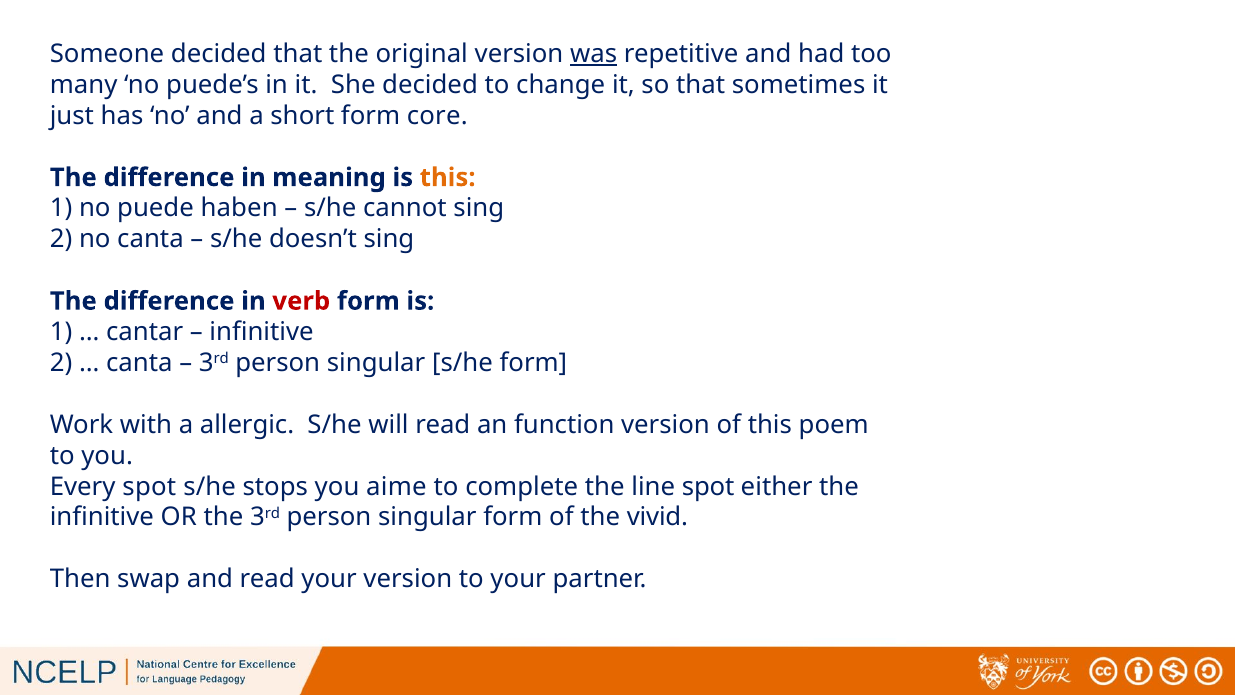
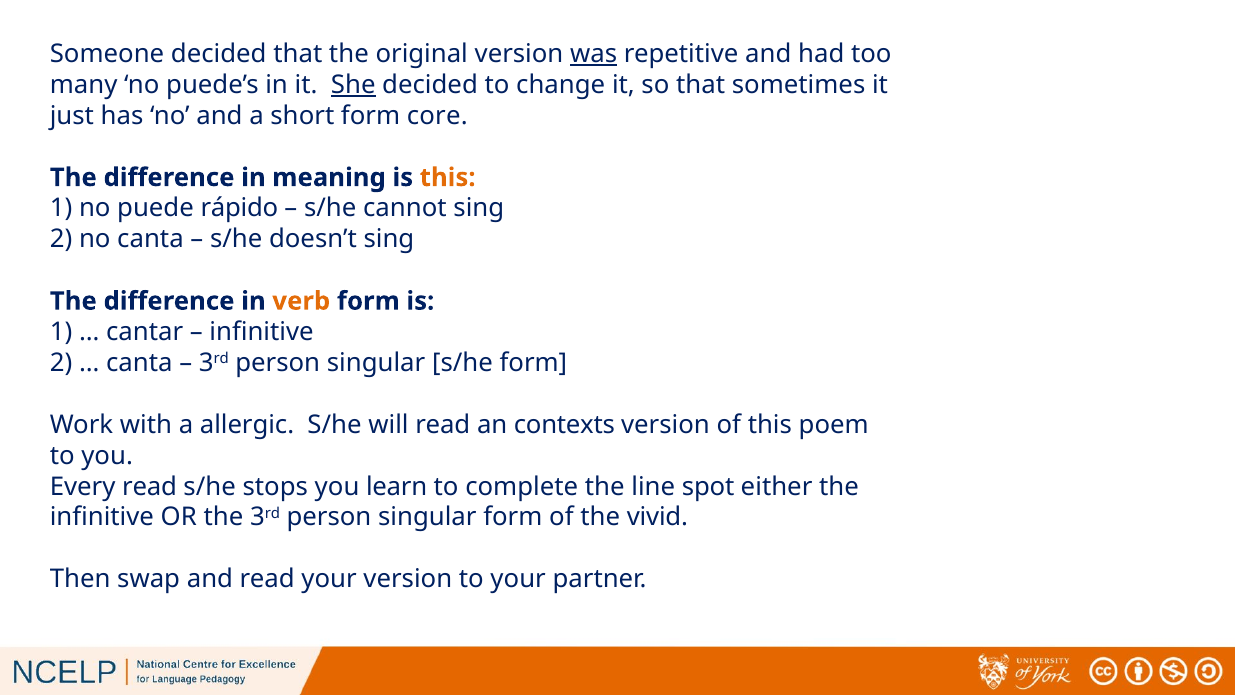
She underline: none -> present (353, 85)
haben: haben -> rápido (239, 208)
verb colour: red -> orange (301, 301)
function: function -> contexts (564, 425)
Every spot: spot -> read (150, 486)
aime: aime -> learn (397, 486)
